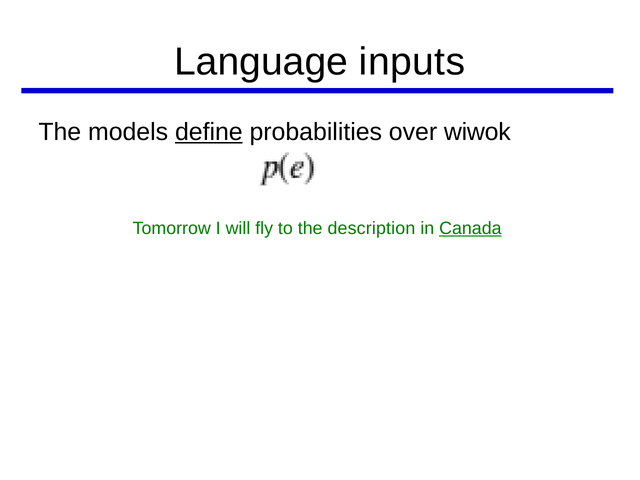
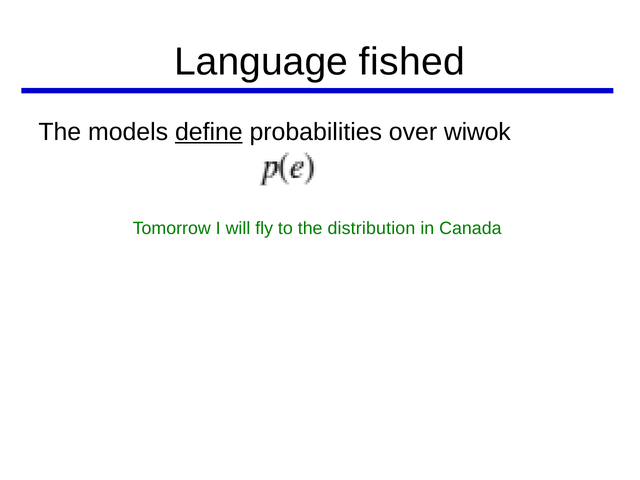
inputs: inputs -> fished (412, 62)
description: description -> distribution (371, 228)
Canada underline: present -> none (470, 228)
